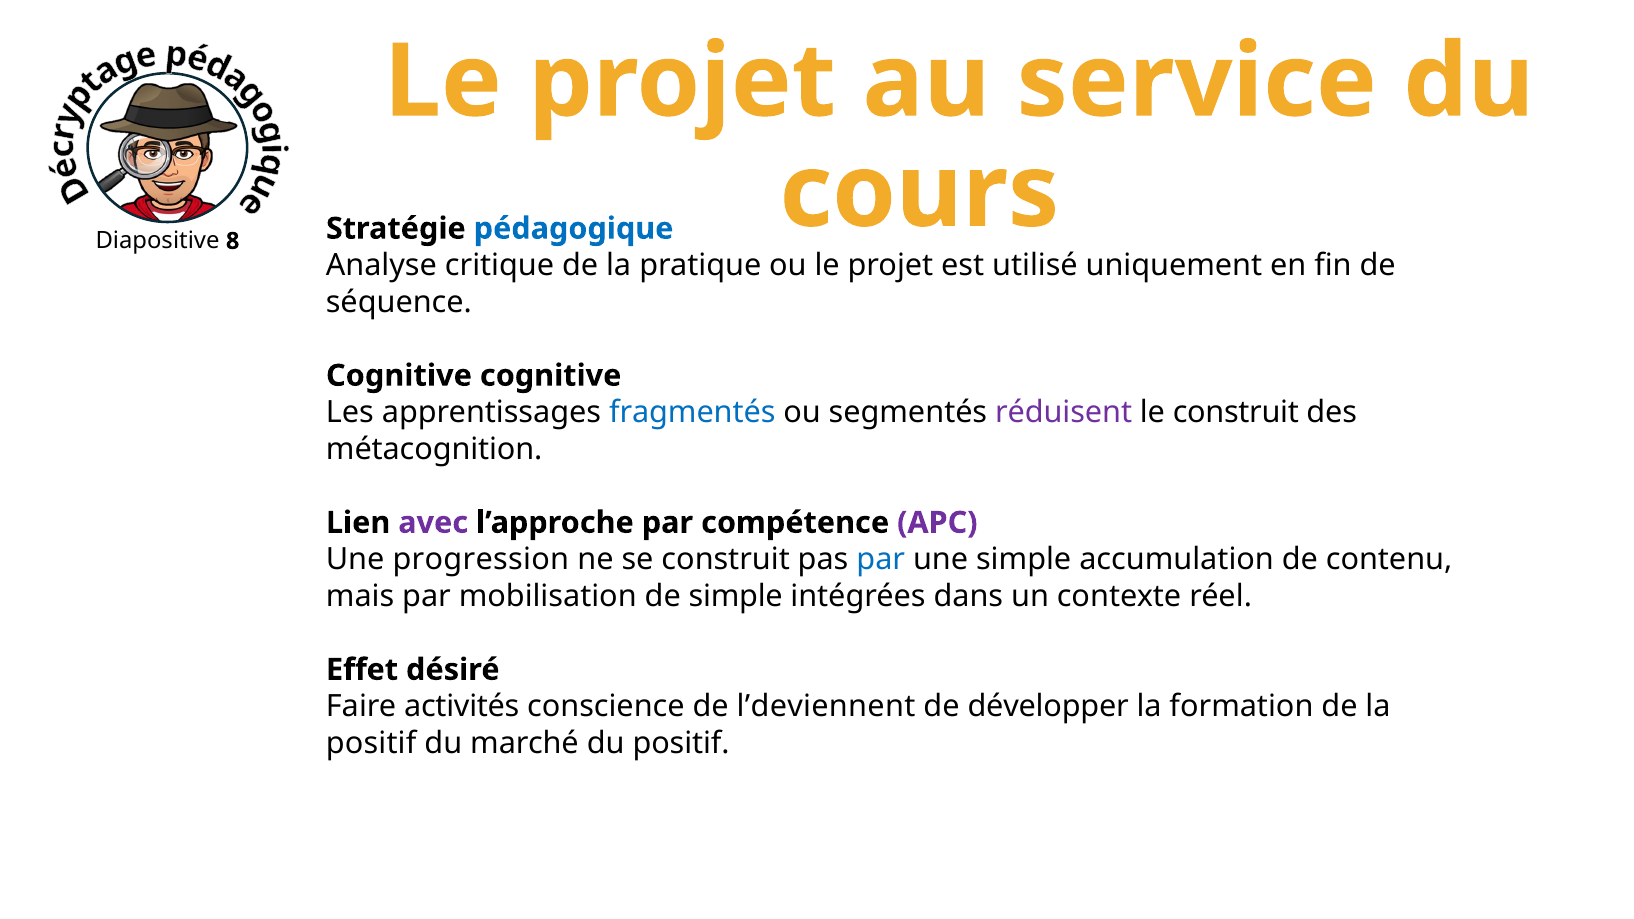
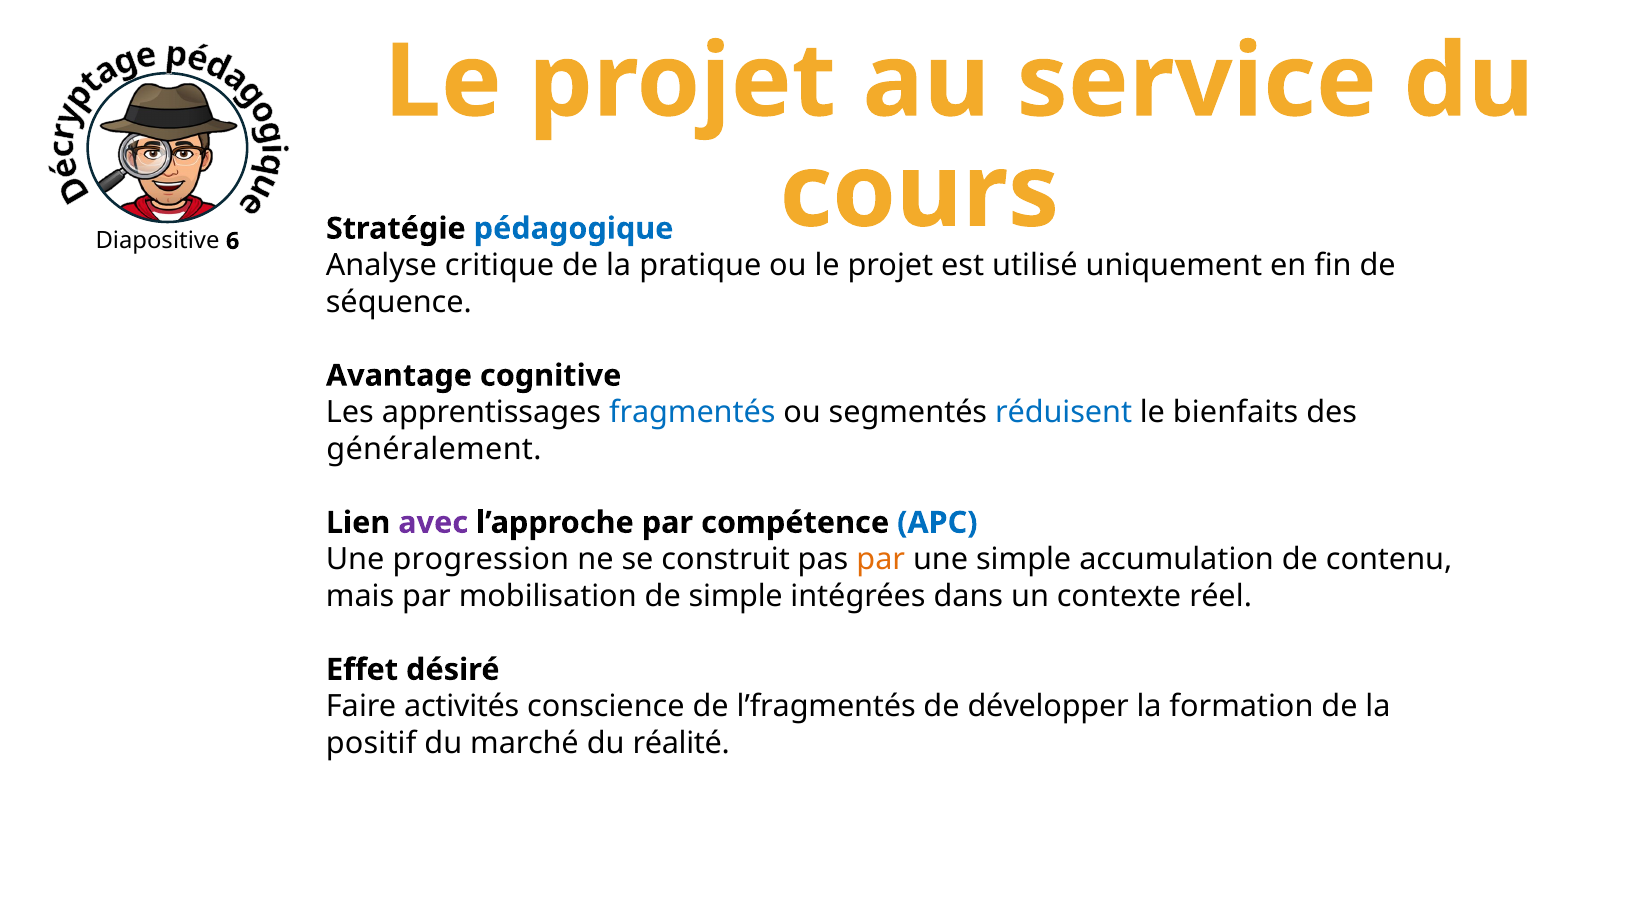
8: 8 -> 6 (233, 241)
Cognitive: Cognitive -> Avantage (399, 376)
réduisent colour: purple -> blue (1064, 412)
le construit: construit -> bienfaits (1236, 412)
métacognition: métacognition -> généralement (434, 449)
APC colour: purple -> blue (937, 523)
par colour: blue -> orange (881, 559)
l’deviennent: l’deviennent -> l’fragmentés (826, 707)
du positif: positif -> réalité (681, 743)
